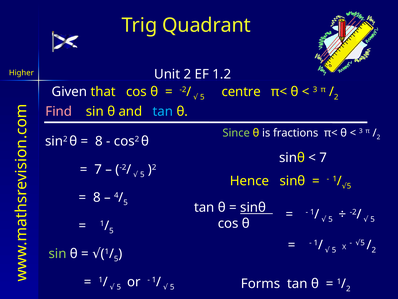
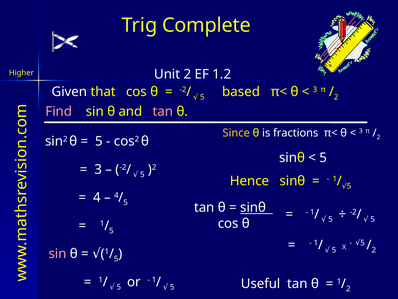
Quadrant: Quadrant -> Complete (206, 25)
centre: centre -> based (241, 92)
tan colour: light blue -> pink (163, 111)
Since colour: light green -> yellow (236, 133)
8: 8 -> 5 (99, 141)
7: 7 -> 5 (323, 157)
7: 7 -> 3 (98, 169)
8: 8 -> 4 (97, 197)
sin colour: light green -> pink (58, 253)
Forms: Forms -> Useful (261, 283)
